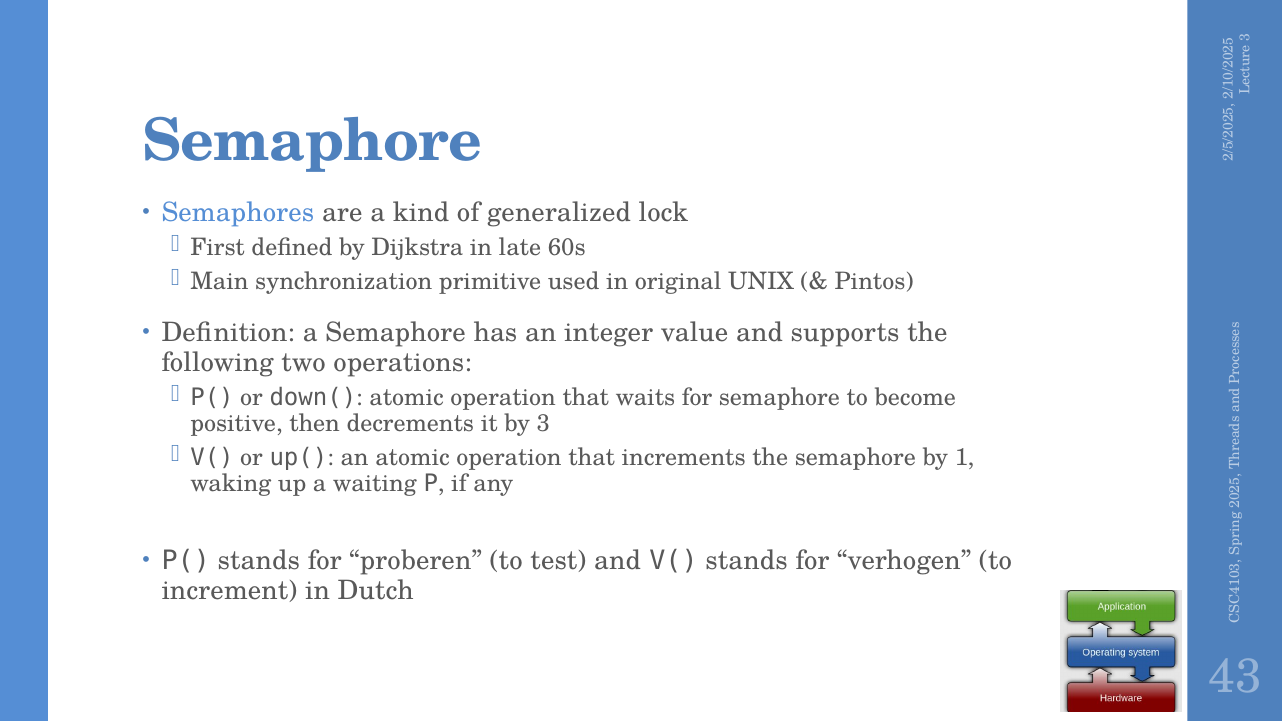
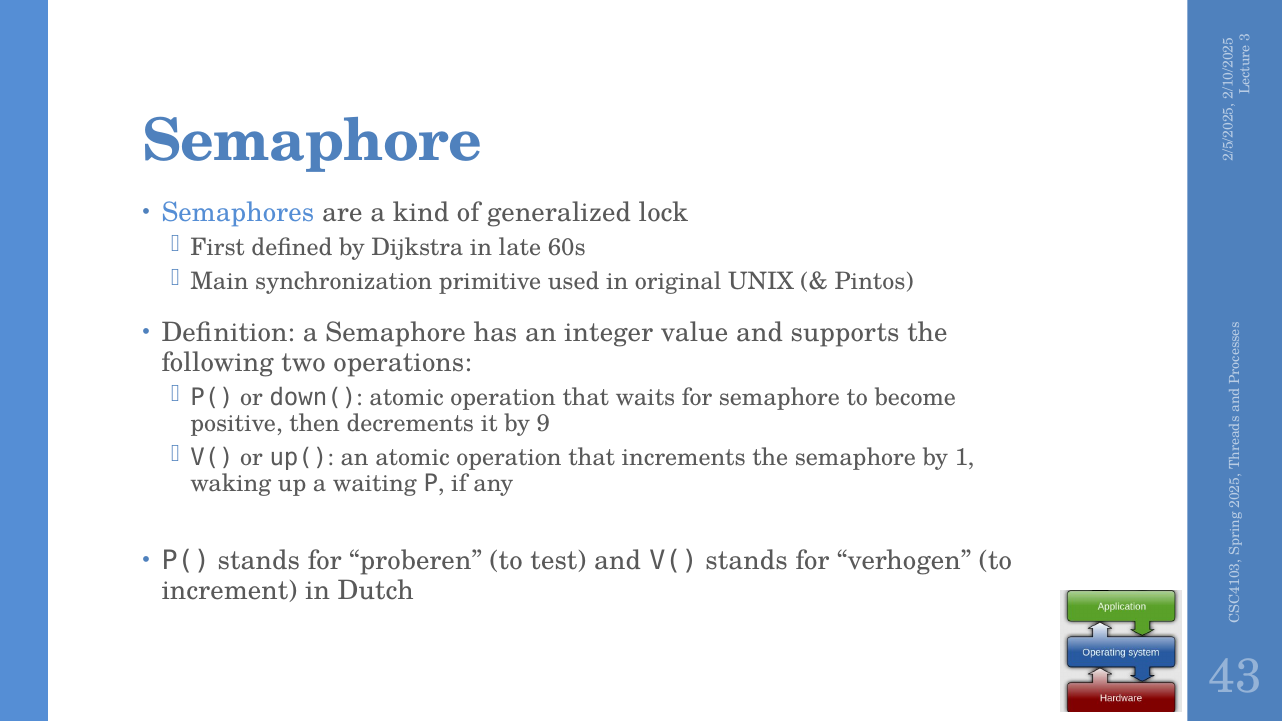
by 3: 3 -> 9 (543, 423)
